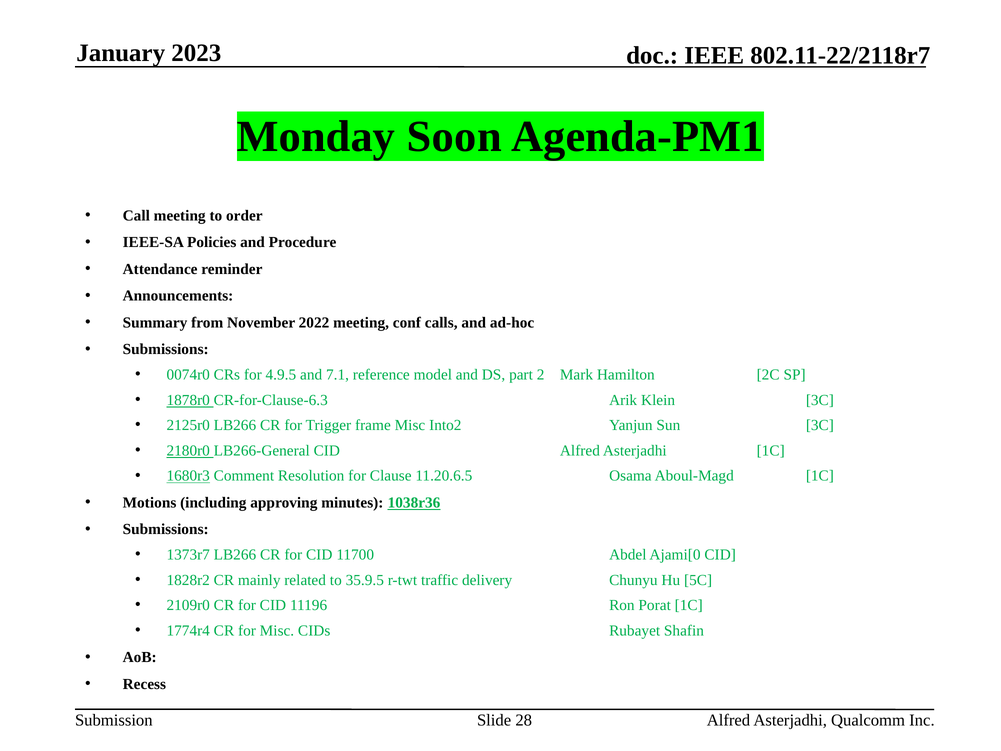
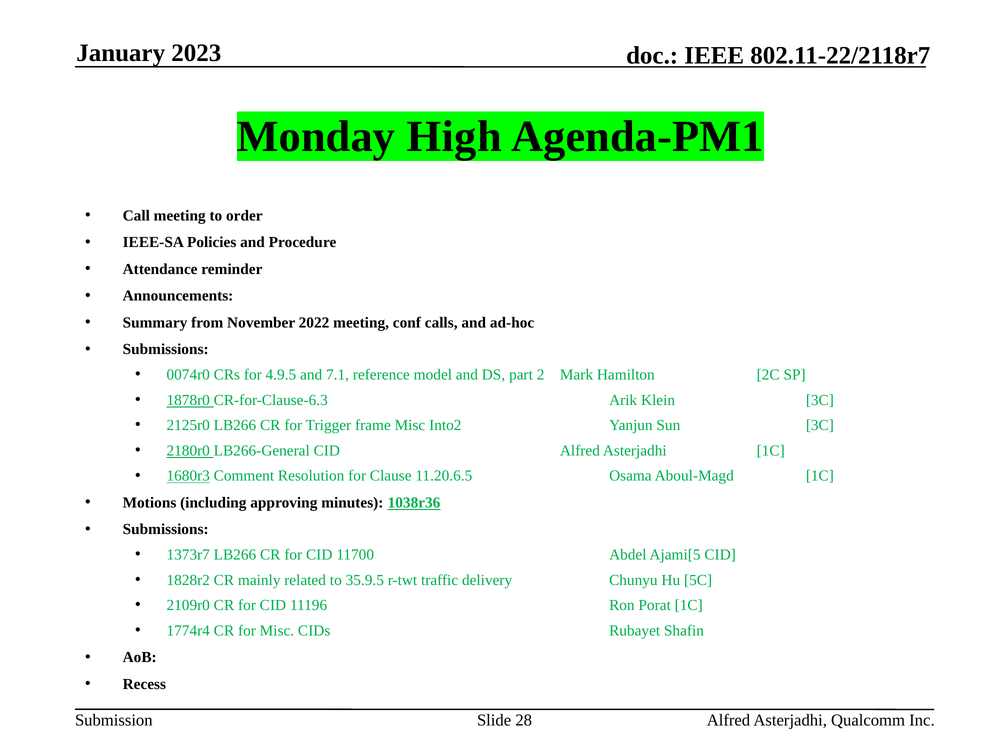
Soon: Soon -> High (454, 136)
Ajami[0: Ajami[0 -> Ajami[5 (675, 554)
